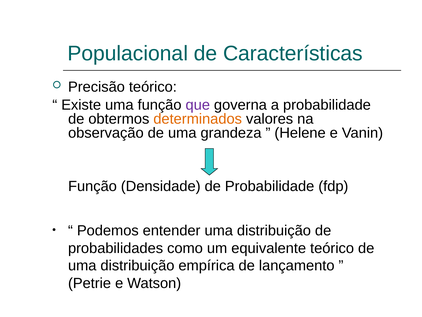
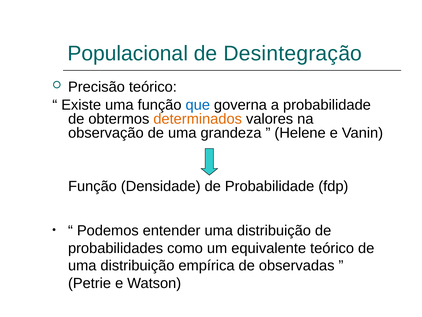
Características: Características -> Desintegração (293, 53)
que colour: purple -> blue (198, 105)
lançamento: lançamento -> observadas (297, 265)
